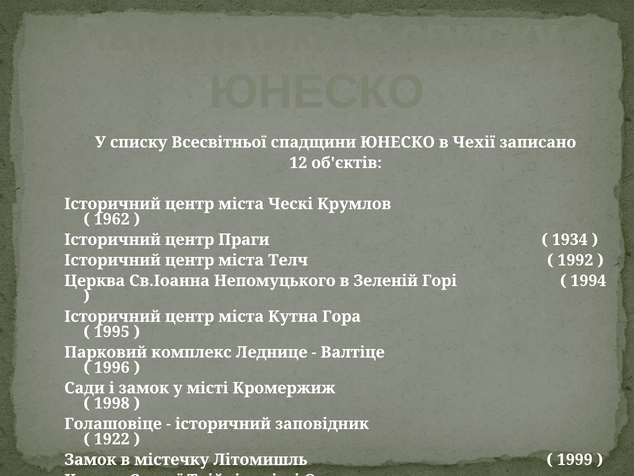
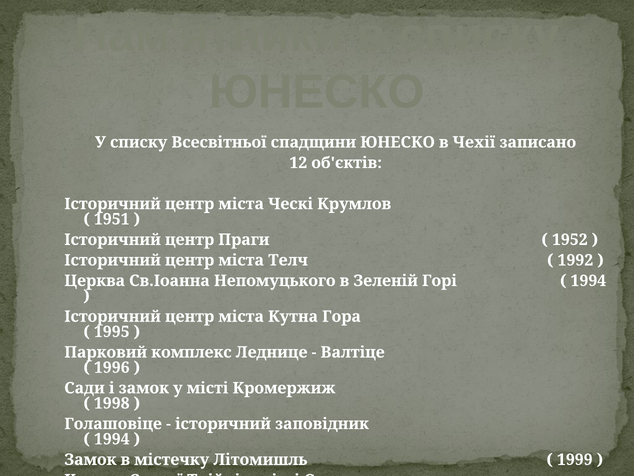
1962: 1962 -> 1951 (112, 219)
1934: 1934 -> 1952 (570, 239)
1922: 1922 -> 1994 (112, 439)
